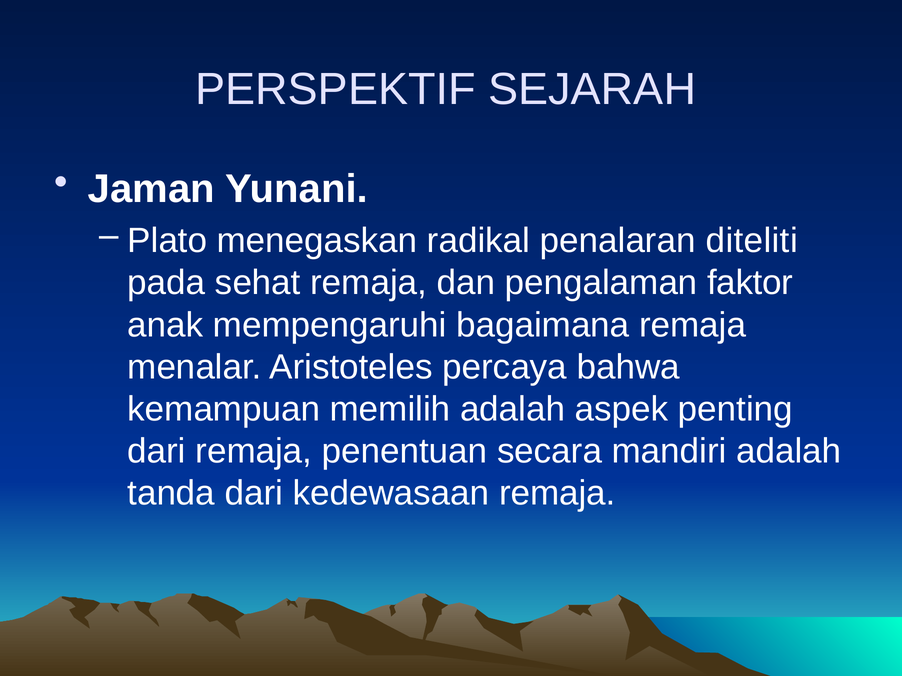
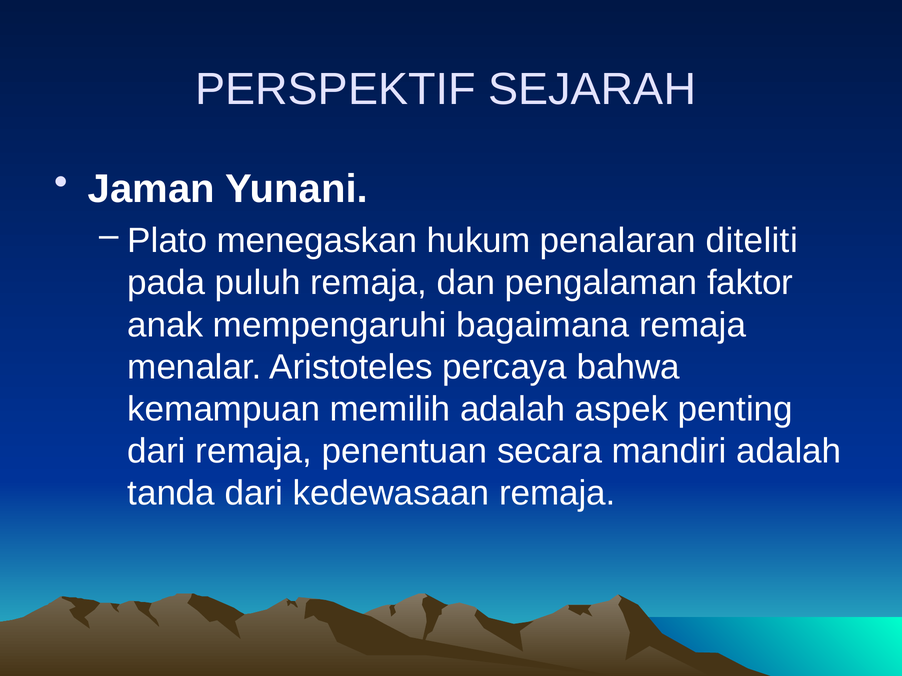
radikal: radikal -> hukum (479, 241)
sehat: sehat -> puluh (258, 283)
